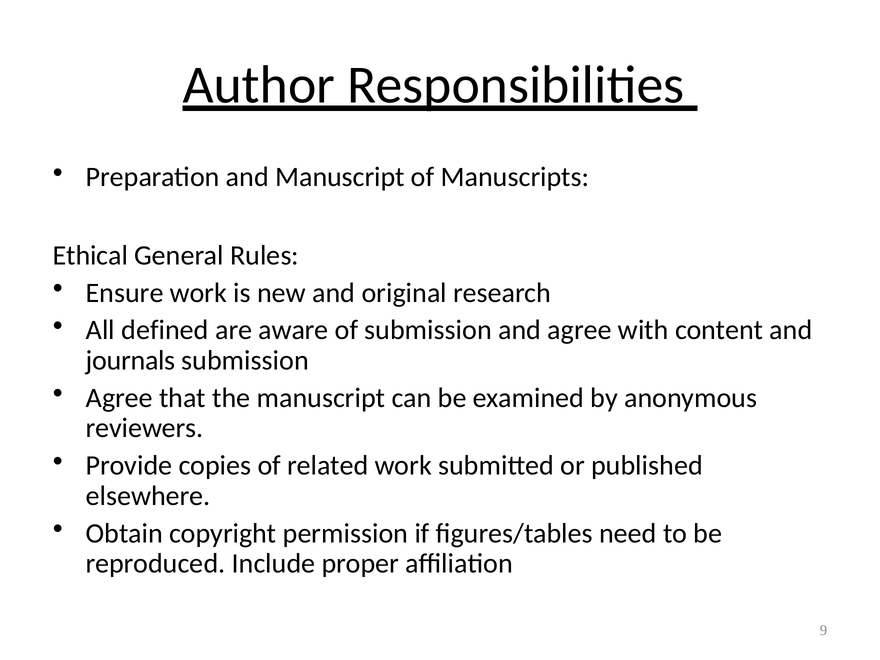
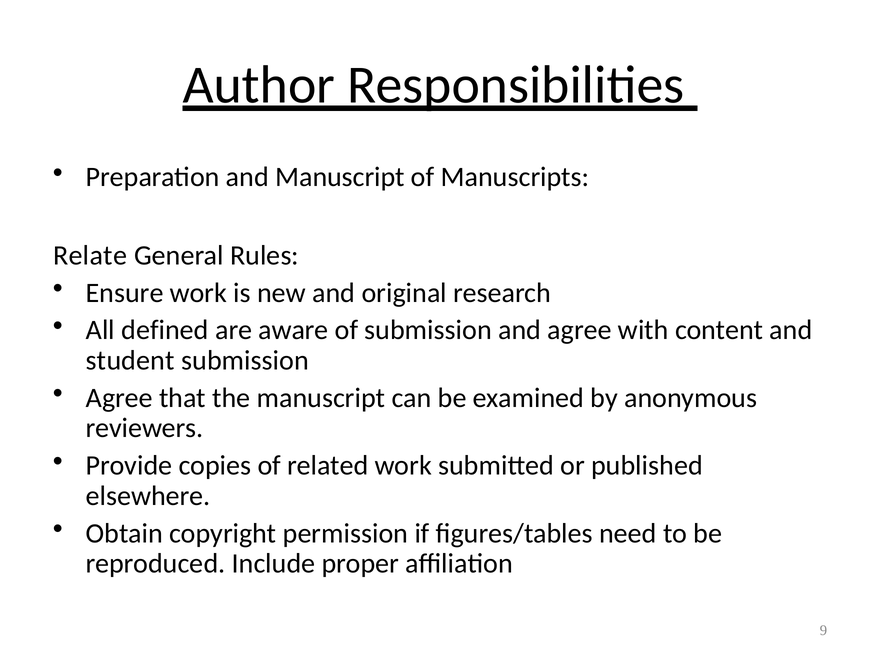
Ethical: Ethical -> Relate (90, 255)
journals: journals -> student (130, 360)
